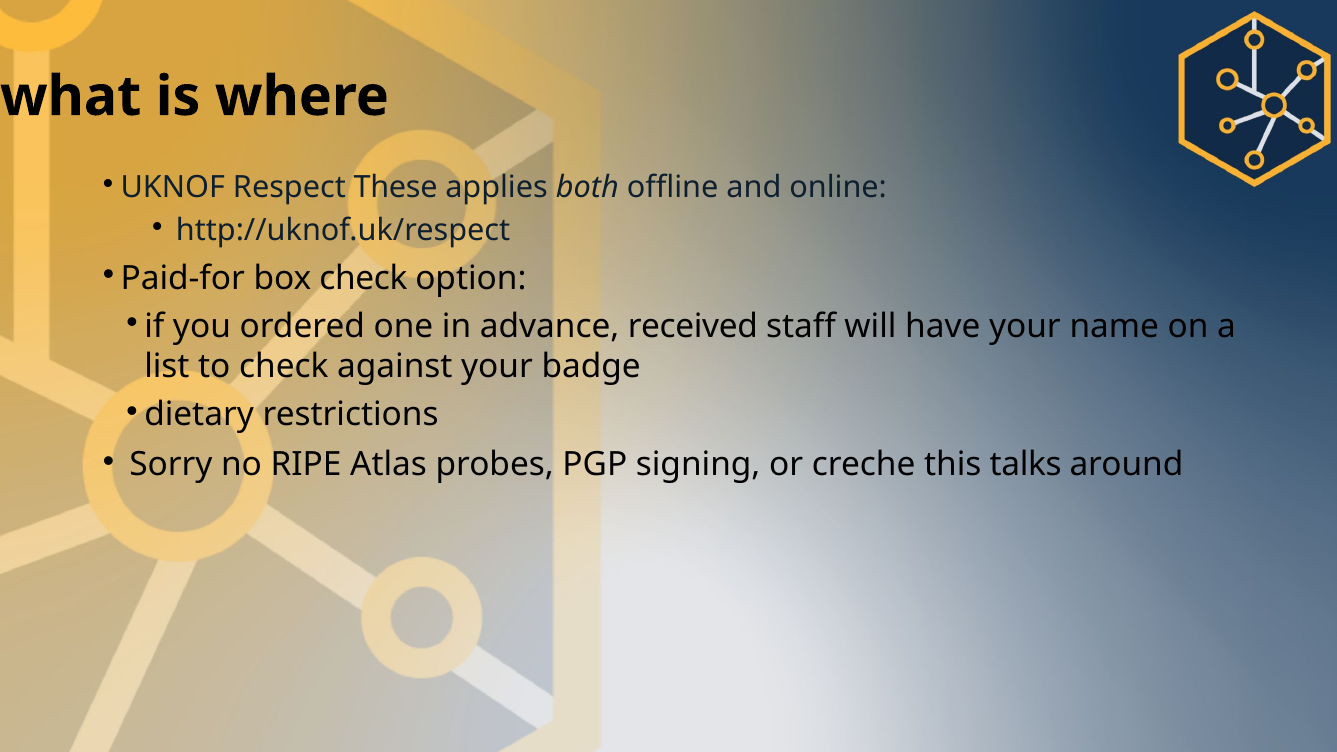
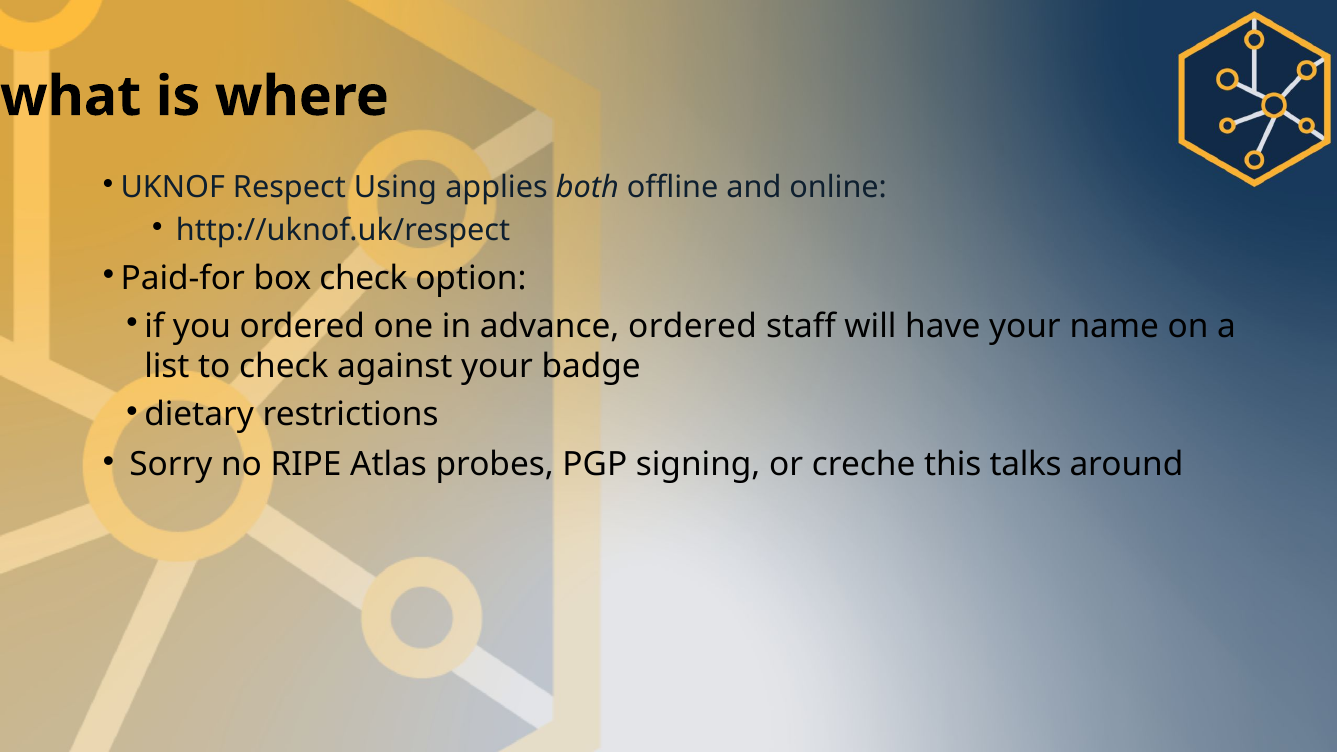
These: These -> Using (395, 188)
advance received: received -> ordered (693, 327)
